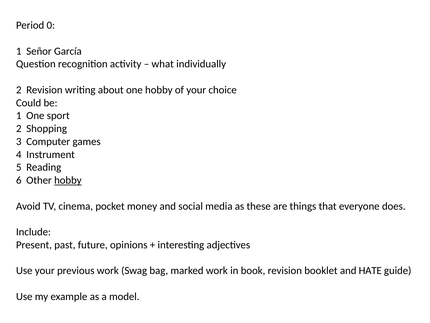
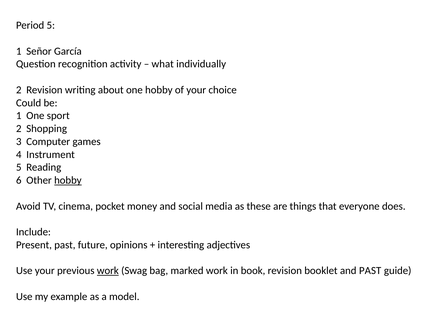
Period 0: 0 -> 5 (51, 25)
work underline: none -> present (108, 270)
and HATE: HATE -> PAST (370, 270)
